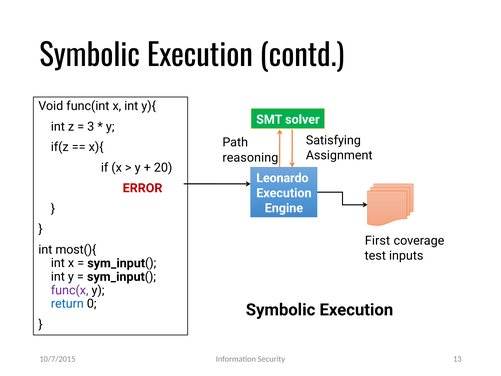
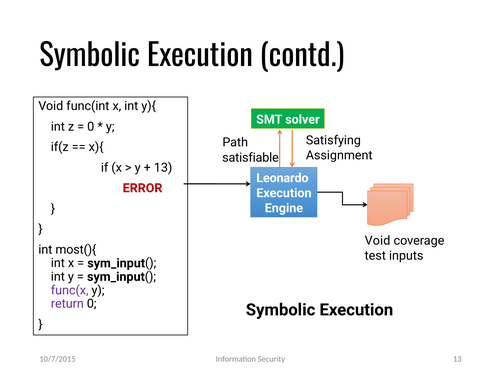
3: 3 -> 0 (91, 127)
reasoning: reasoning -> satisfiable (250, 157)
20: 20 -> 13 (163, 167)
First: First -> Void (378, 240)
return colour: blue -> purple (67, 304)
